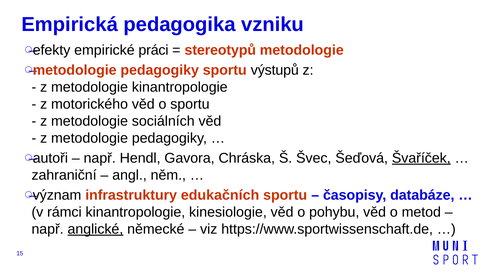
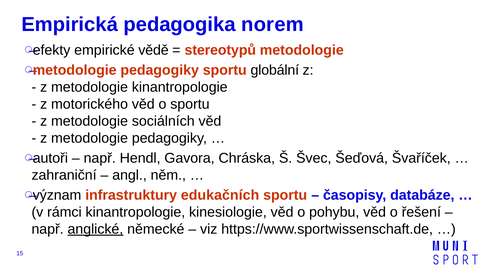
vzniku: vzniku -> norem (272, 25)
práci: práci -> vědě (154, 50)
výstupů: výstupů -> globální (275, 70)
Švaříček underline: present -> none (421, 158)
metod: metod -> řešení (421, 212)
